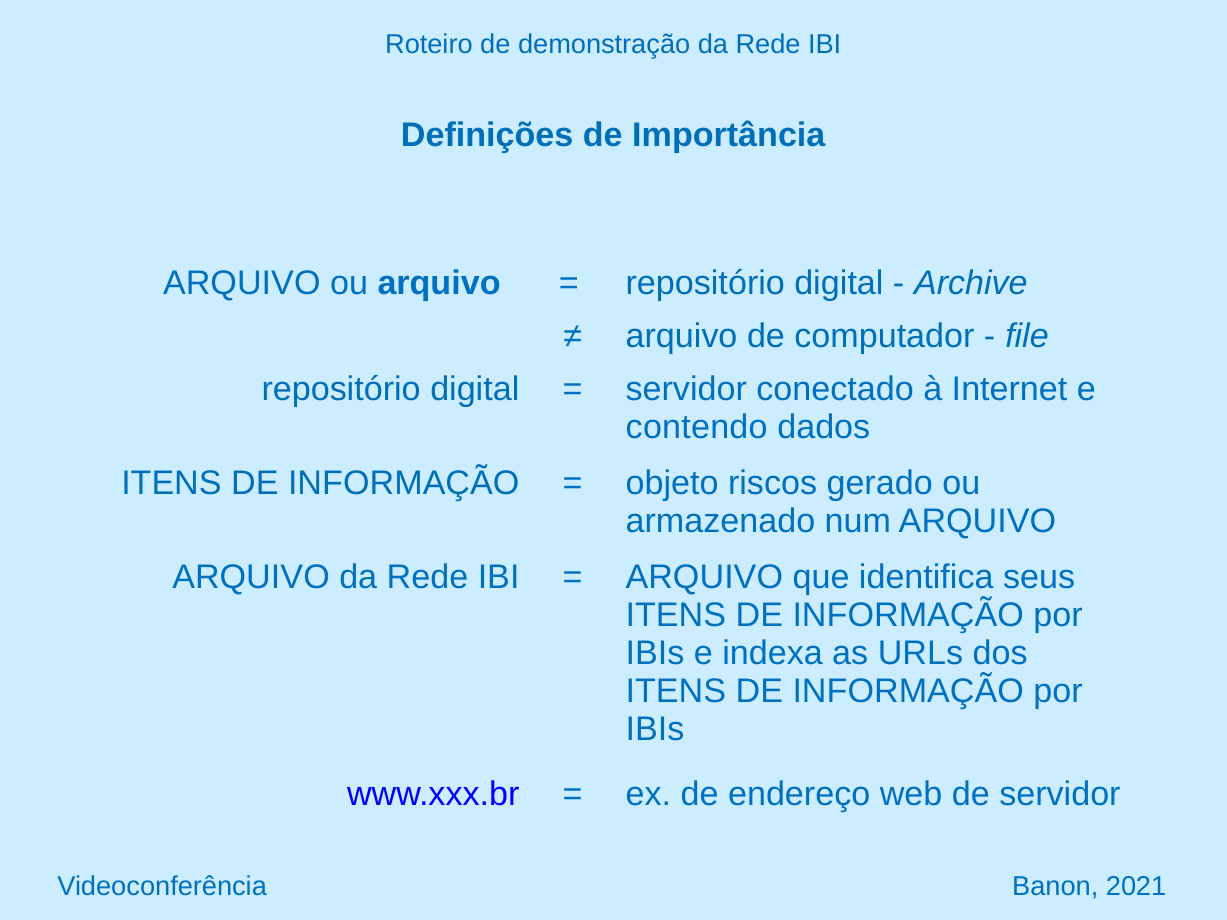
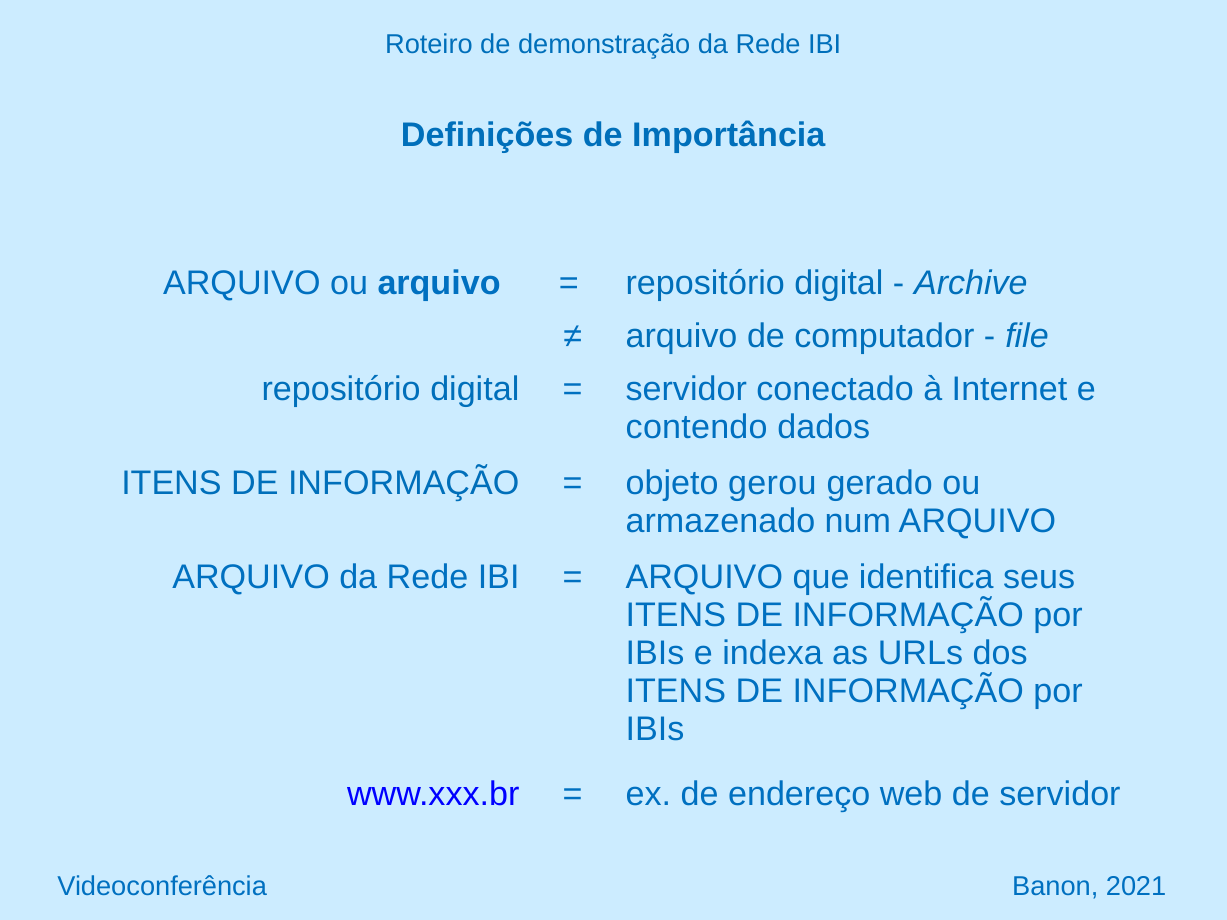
riscos: riscos -> gerou (772, 484)
